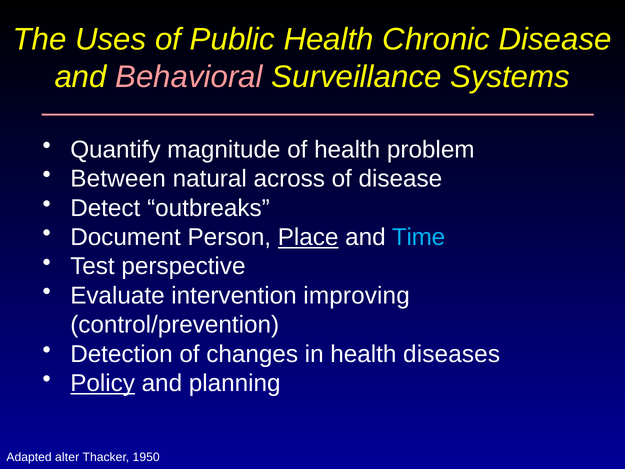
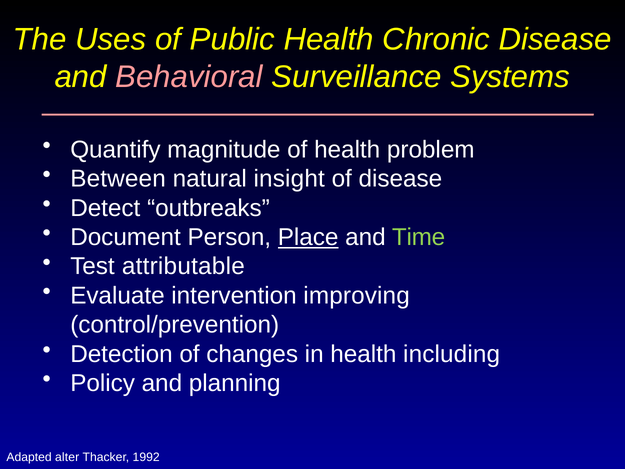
across: across -> insight (289, 179)
Time colour: light blue -> light green (419, 237)
perspective: perspective -> attributable (183, 266)
diseases: diseases -> including (452, 354)
Policy underline: present -> none (103, 383)
1950: 1950 -> 1992 (146, 457)
